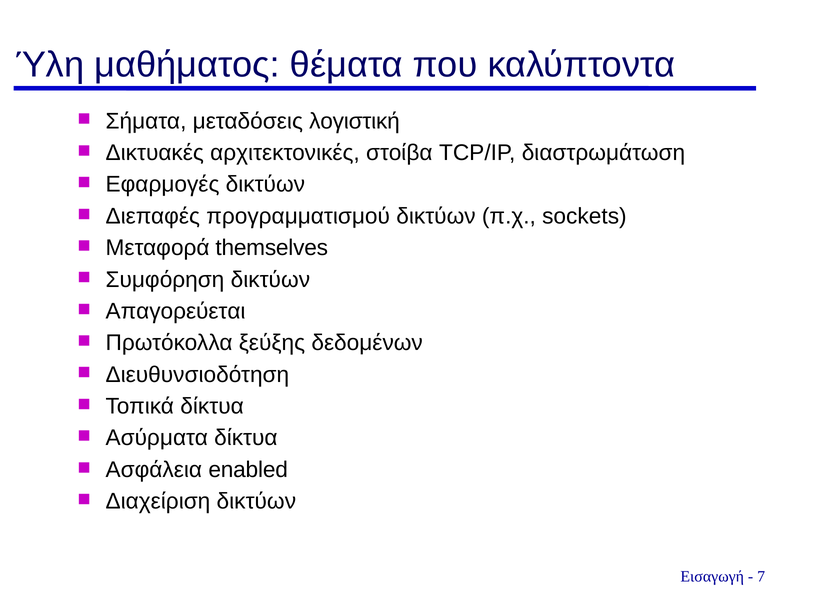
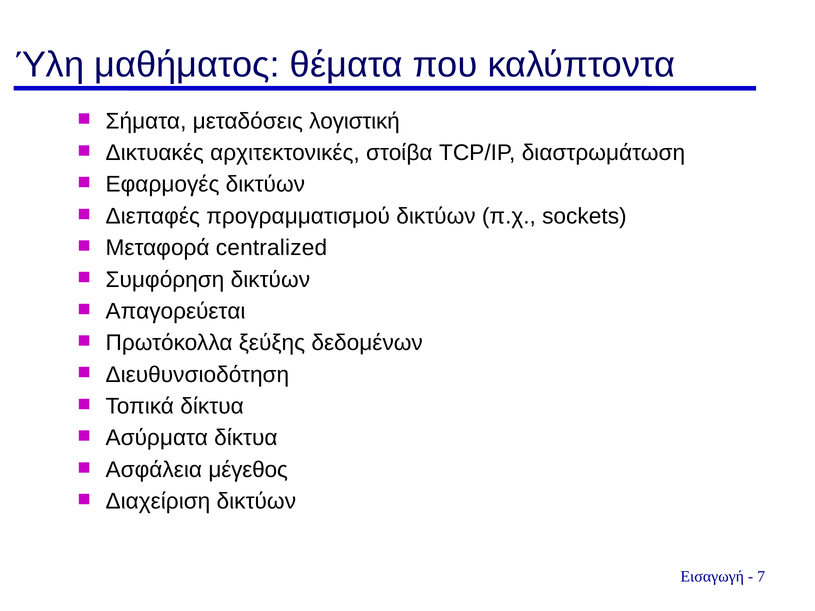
themselves: themselves -> centralized (272, 248)
enabled: enabled -> μέγεθος (248, 470)
